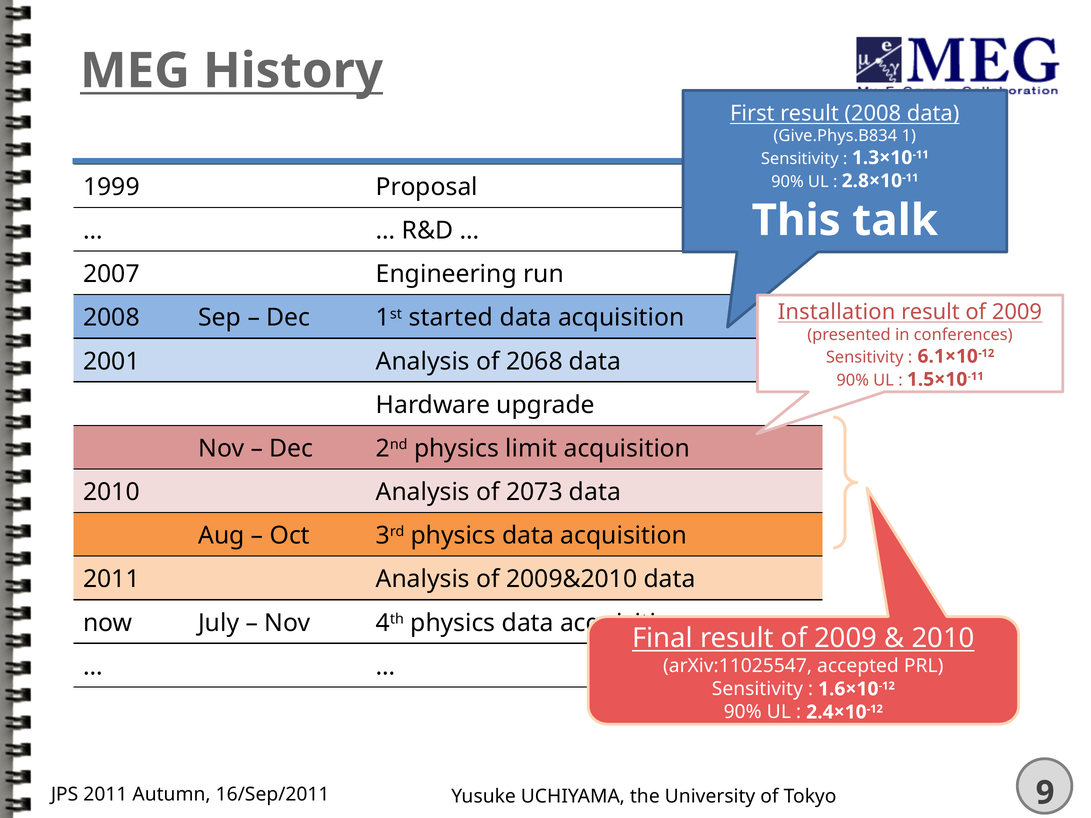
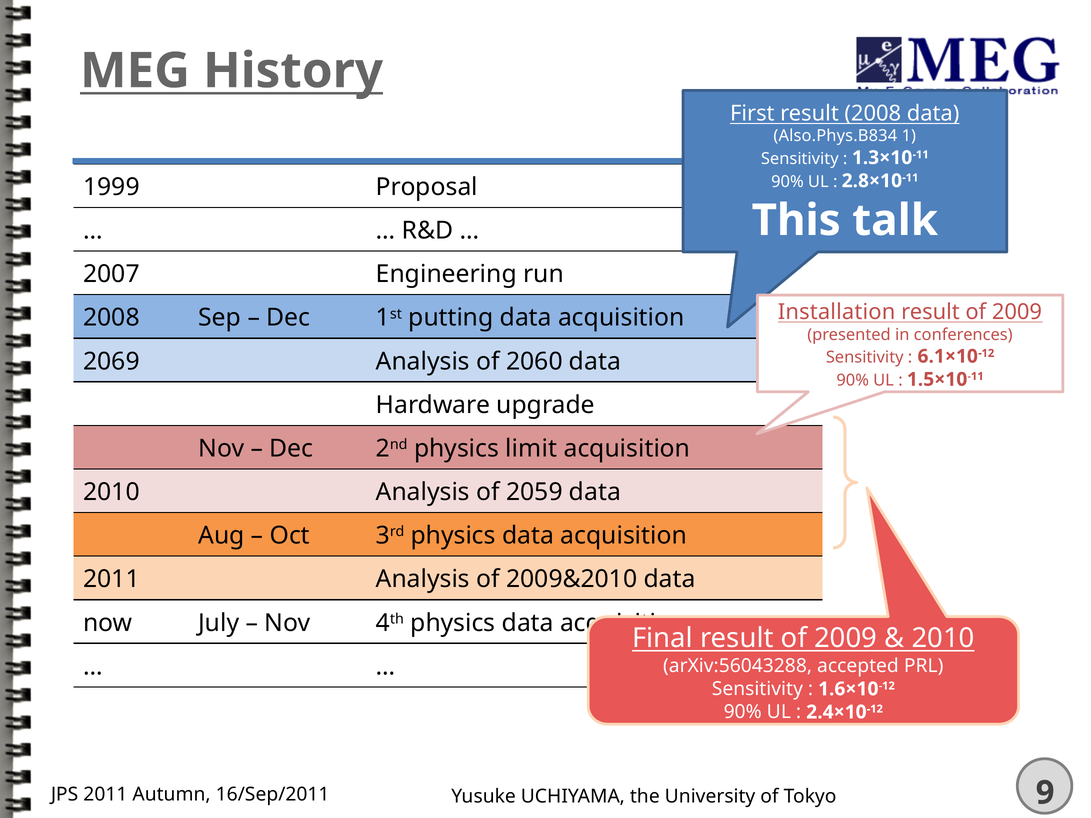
Give.Phys.B834: Give.Phys.B834 -> Also.Phys.B834 (835, 136)
started: started -> putting (451, 318)
2001: 2001 -> 2069 (111, 361)
2068: 2068 -> 2060 (534, 361)
2073: 2073 -> 2059 (534, 492)
arXiv:11025547: arXiv:11025547 -> arXiv:56043288 (738, 666)
